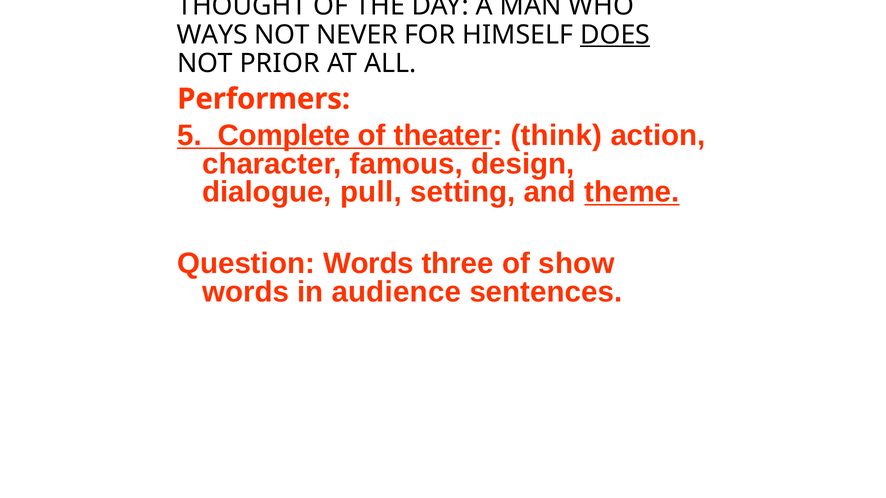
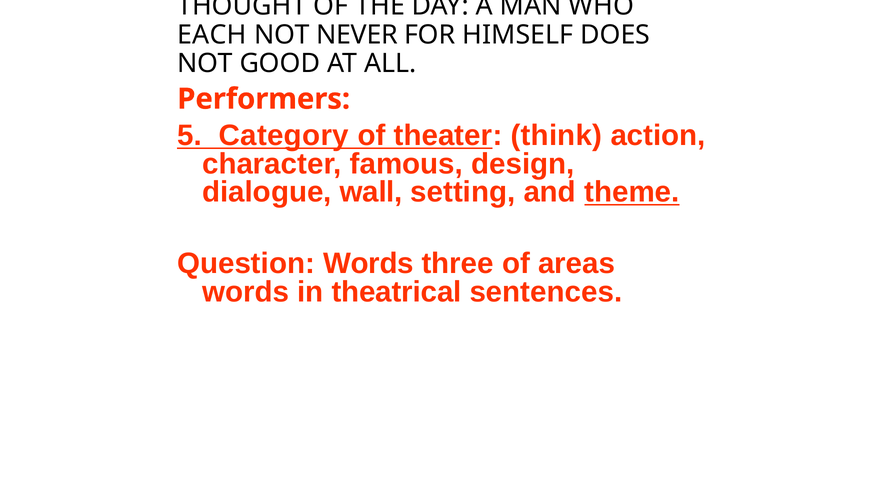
WAYS: WAYS -> EACH (212, 35)
DOES underline: present -> none (615, 35)
PRIOR: PRIOR -> GOOD (280, 64)
Complete: Complete -> Category (284, 136)
pull: pull -> wall (371, 192)
show: show -> areas (577, 264)
audience: audience -> theatrical (397, 292)
